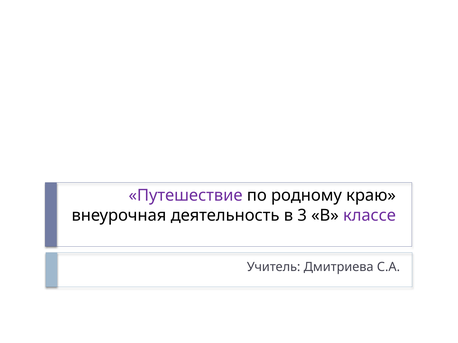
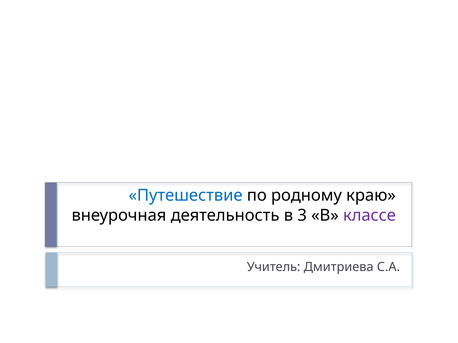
Путешествие colour: purple -> blue (186, 196)
